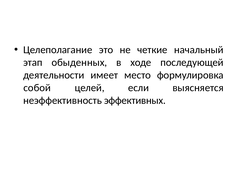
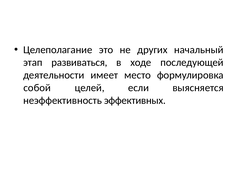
четкие: четкие -> других (152, 50)
обыденных: обыденных -> развиваться (79, 63)
